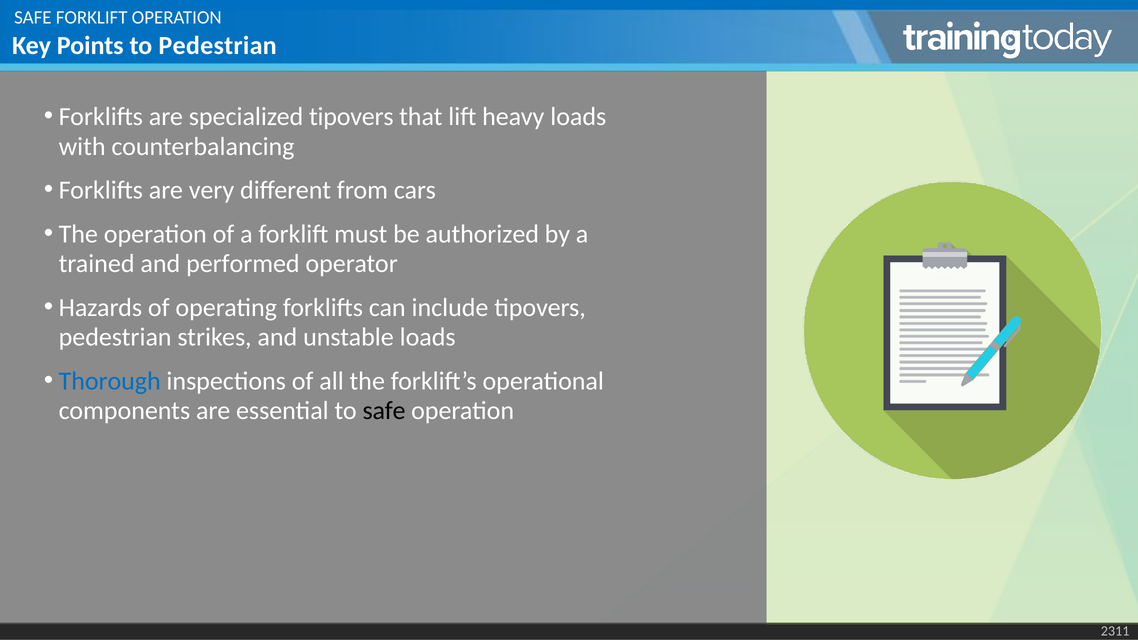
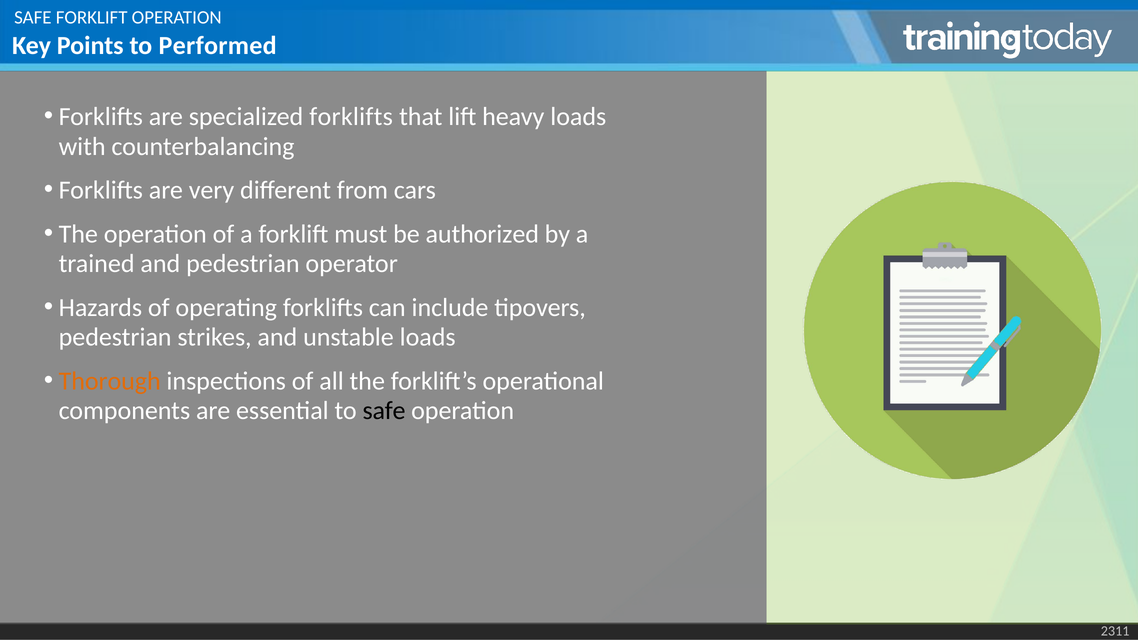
to Pedestrian: Pedestrian -> Performed (218, 46)
specialized tipovers: tipovers -> forklifts (351, 117)
and performed: performed -> pedestrian (243, 264)
Thorough colour: blue -> orange (110, 381)
